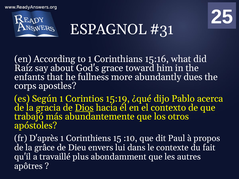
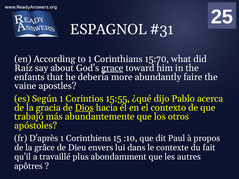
15:16: 15:16 -> 15:70 (157, 59)
grace underline: none -> present (112, 68)
fullness: fullness -> debería (93, 77)
dues: dues -> faire (193, 77)
corps: corps -> vaine (25, 86)
15:19: 15:19 -> 15:55 (118, 99)
